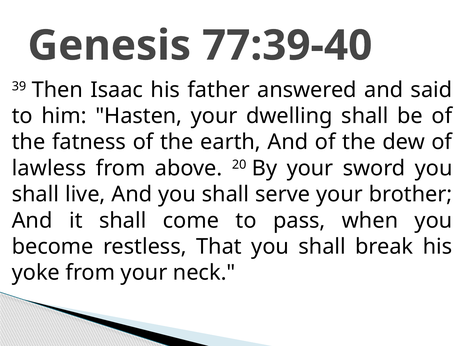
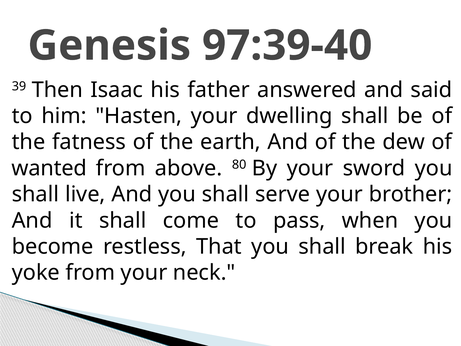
77:39-40: 77:39-40 -> 97:39-40 (287, 46)
lawless: lawless -> wanted (49, 168)
20: 20 -> 80 (239, 165)
